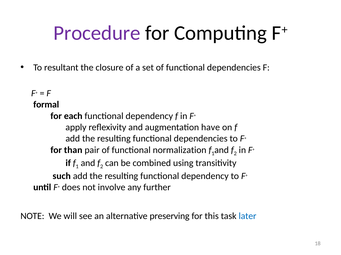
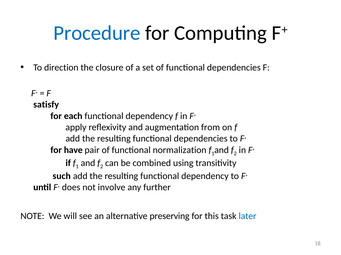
Procedure colour: purple -> blue (97, 33)
resultant: resultant -> direction (61, 68)
formal: formal -> satisfy (46, 105)
have: have -> from (211, 128)
than: than -> have (73, 150)
